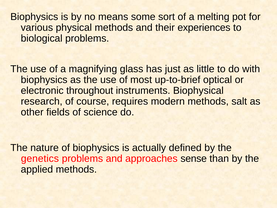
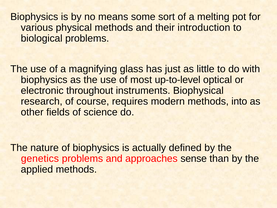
experiences: experiences -> introduction (204, 28)
up-to-brief: up-to-brief -> up-to-level (178, 80)
salt: salt -> into (239, 101)
